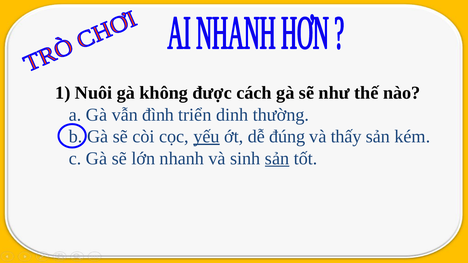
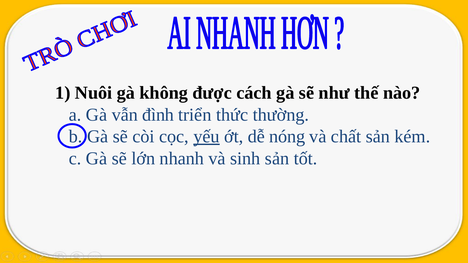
dinh: dinh -> thức (232, 115)
đúng: đúng -> nóng (287, 137)
thấy: thấy -> chất (346, 137)
sản underline: present -> none (277, 158)
